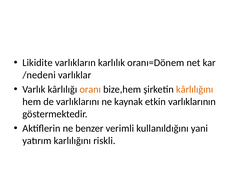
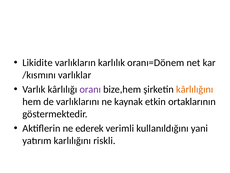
/nedeni: /nedeni -> /kısmını (39, 75)
oranı colour: orange -> purple (90, 89)
varlıklarının: varlıklarının -> ortaklarının (192, 101)
benzer: benzer -> ederek (89, 128)
